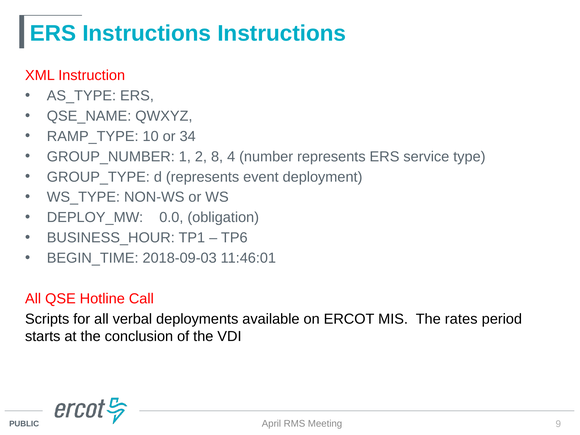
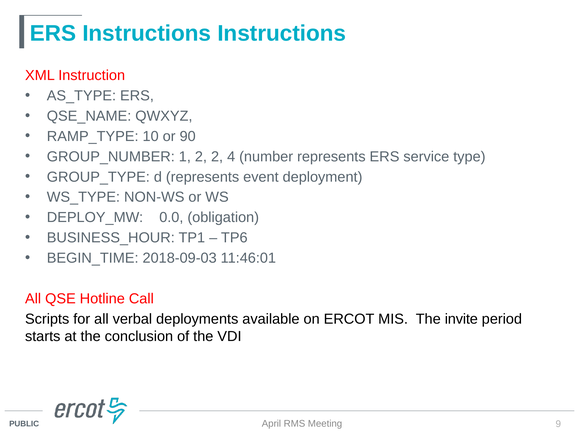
34: 34 -> 90 (188, 136)
2 8: 8 -> 2 (217, 157)
rates: rates -> invite (461, 319)
